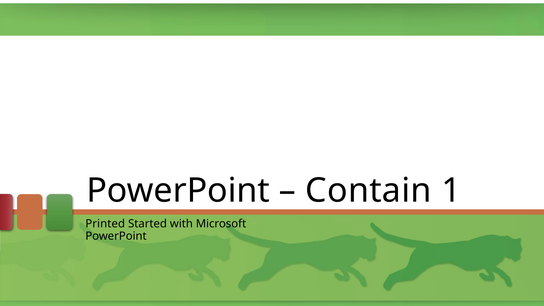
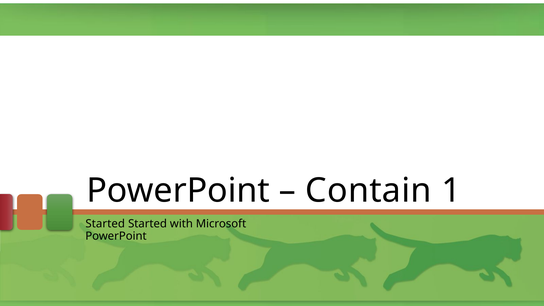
Printed: Printed -> Started (105, 224)
